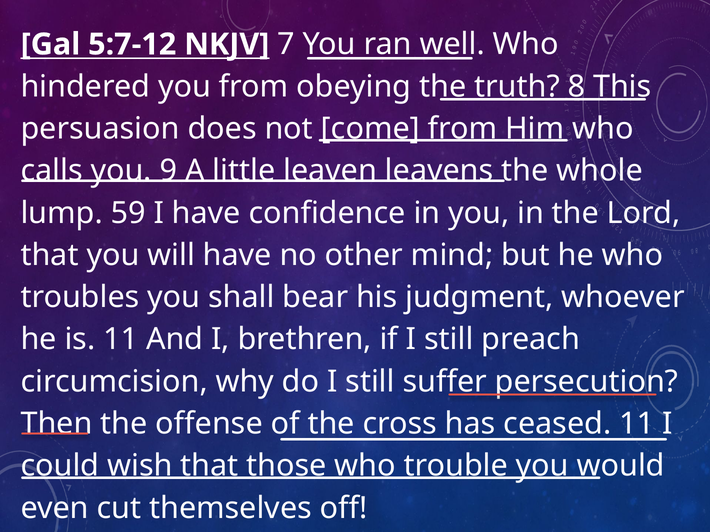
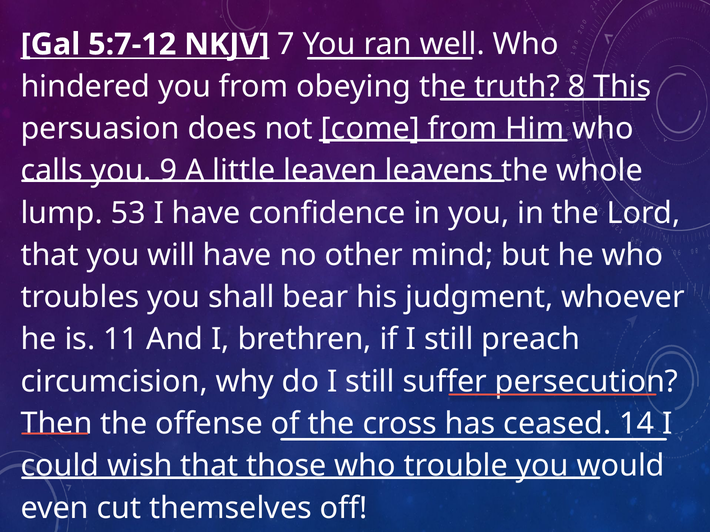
59: 59 -> 53 (128, 213)
ceased 11: 11 -> 14 (637, 424)
